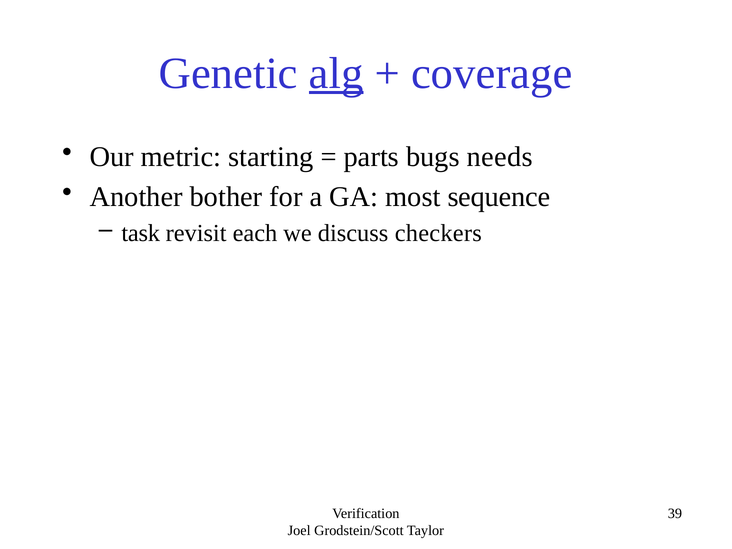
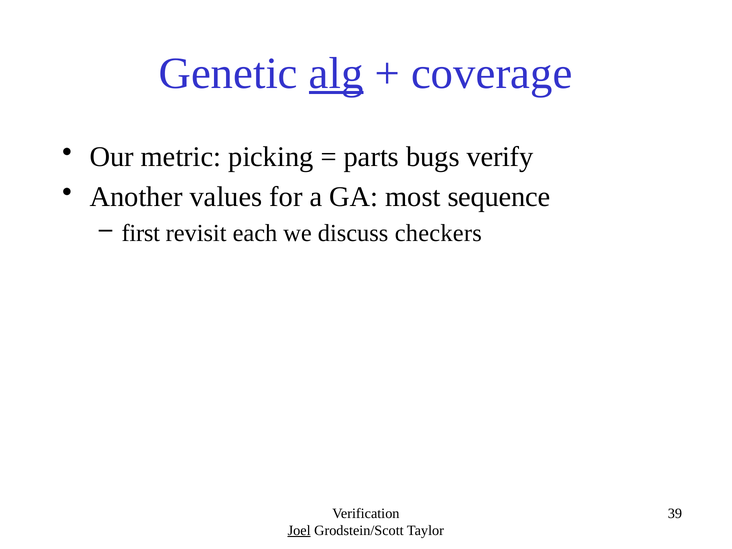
starting: starting -> picking (271, 157)
needs: needs -> verify (500, 157)
bother: bother -> values (226, 197)
task: task -> first (141, 233)
Joel underline: none -> present (299, 530)
